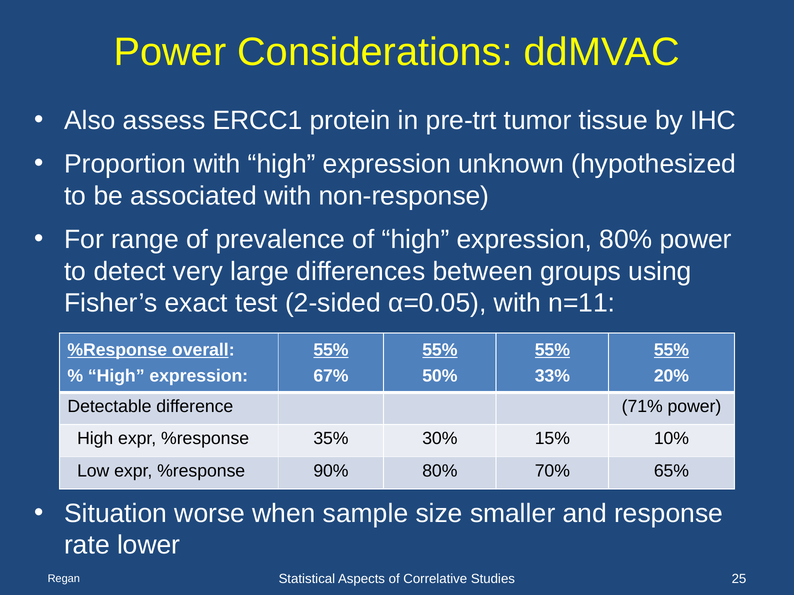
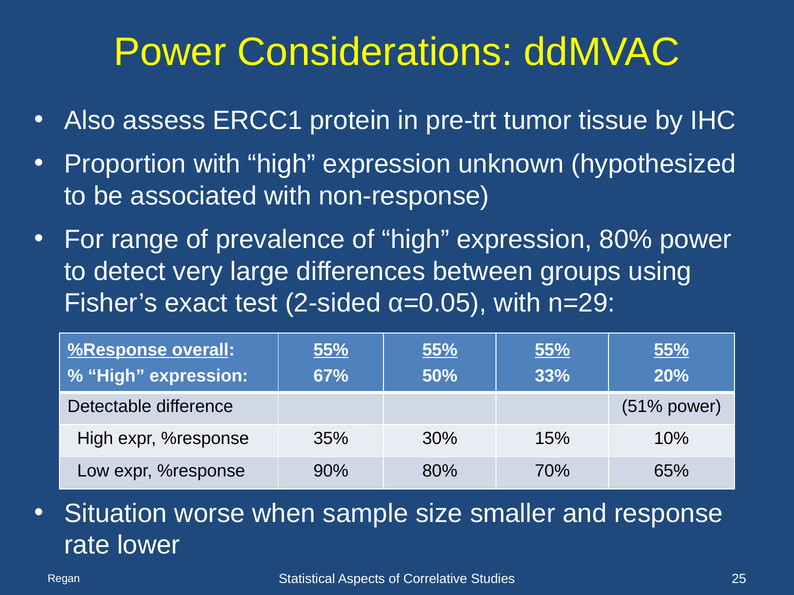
n=11: n=11 -> n=29 (582, 303)
71%: 71% -> 51% (642, 407)
